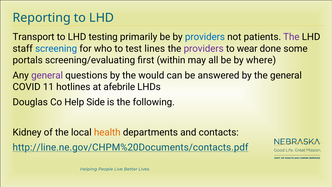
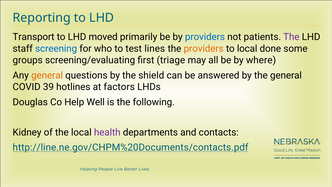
testing: testing -> moved (103, 37)
providers colour: purple -> orange (204, 49)
to wear: wear -> local (247, 49)
portals: portals -> groups (28, 60)
within: within -> triage (171, 60)
general colour: purple -> orange (47, 75)
would: would -> shield (151, 75)
11: 11 -> 39 (48, 87)
afebrile: afebrile -> factors (119, 87)
Side: Side -> Well (96, 102)
health colour: orange -> purple (107, 132)
